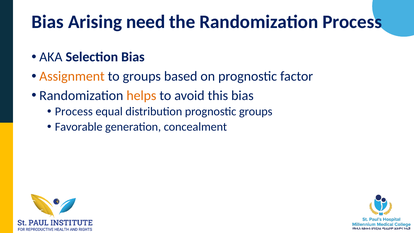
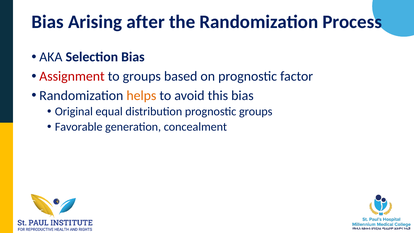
need: need -> after (146, 22)
Assignment colour: orange -> red (72, 76)
Process: Process -> Original (74, 112)
